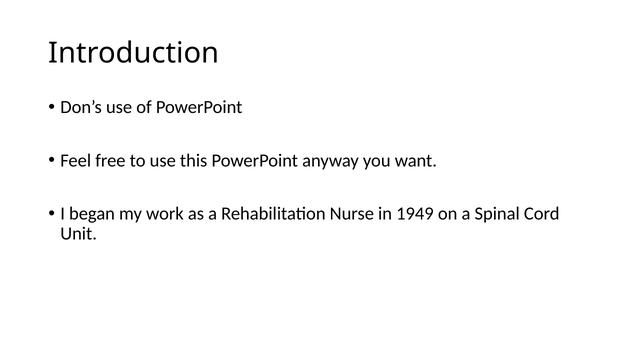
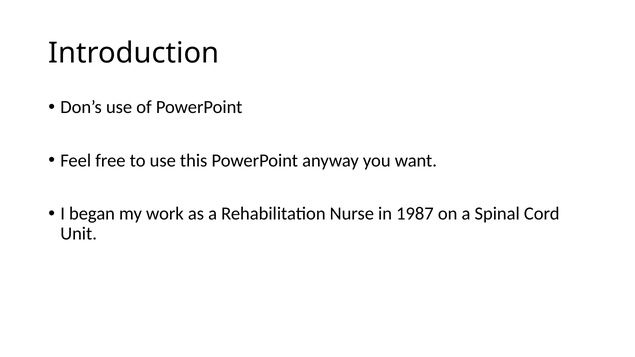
1949: 1949 -> 1987 (415, 214)
